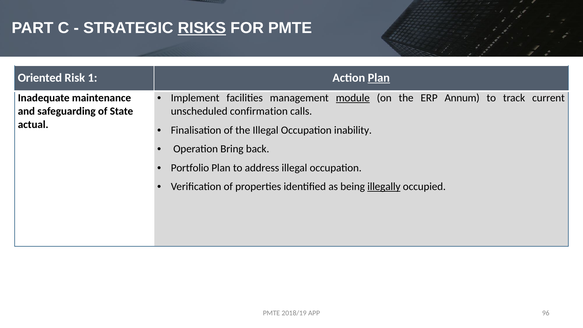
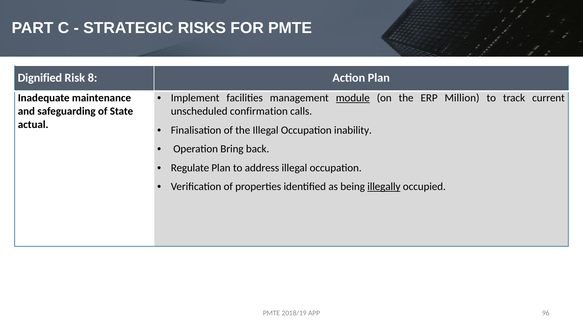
RISKS underline: present -> none (202, 28)
Oriented: Oriented -> Dignified (40, 78)
1: 1 -> 8 (93, 78)
Plan underline: present -> none (379, 78)
Annum: Annum -> Million (462, 98)
Portfolio: Portfolio -> Regulate (190, 168)
